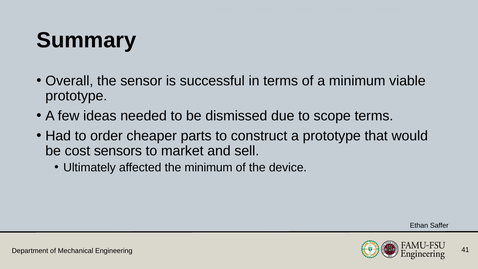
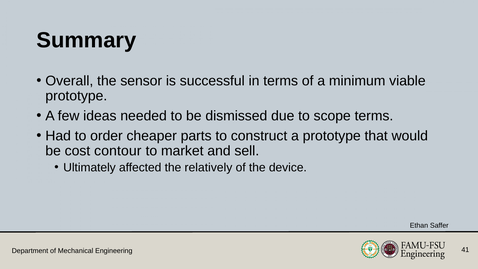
sensors: sensors -> contour (118, 151)
the minimum: minimum -> relatively (208, 167)
